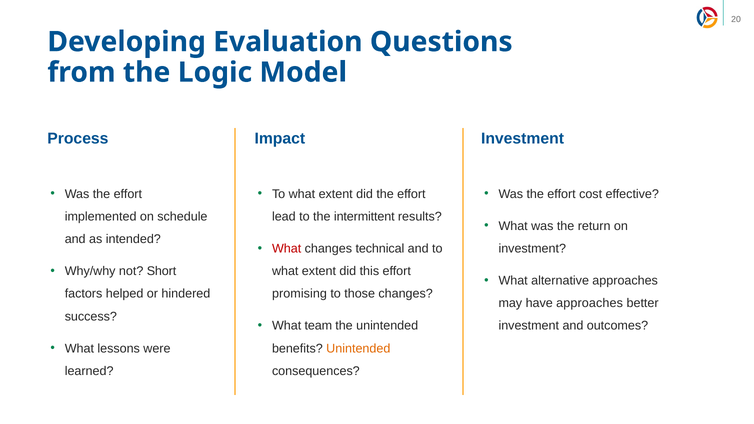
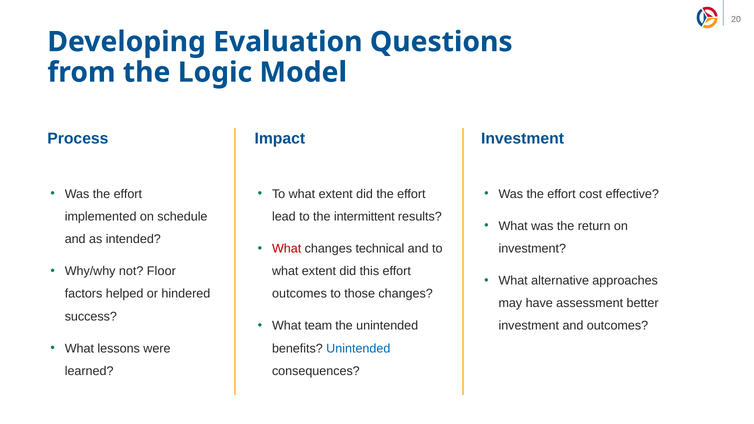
Short: Short -> Floor (161, 271)
promising: promising -> outcomes (299, 294)
have approaches: approaches -> assessment (590, 303)
Unintended colour: orange -> blue (358, 348)
